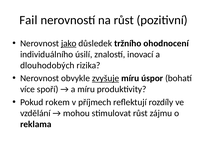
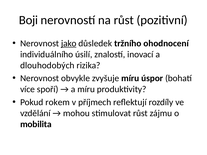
Fail: Fail -> Boji (29, 20)
zvyšuje underline: present -> none (106, 78)
reklama: reklama -> mobilita (36, 124)
